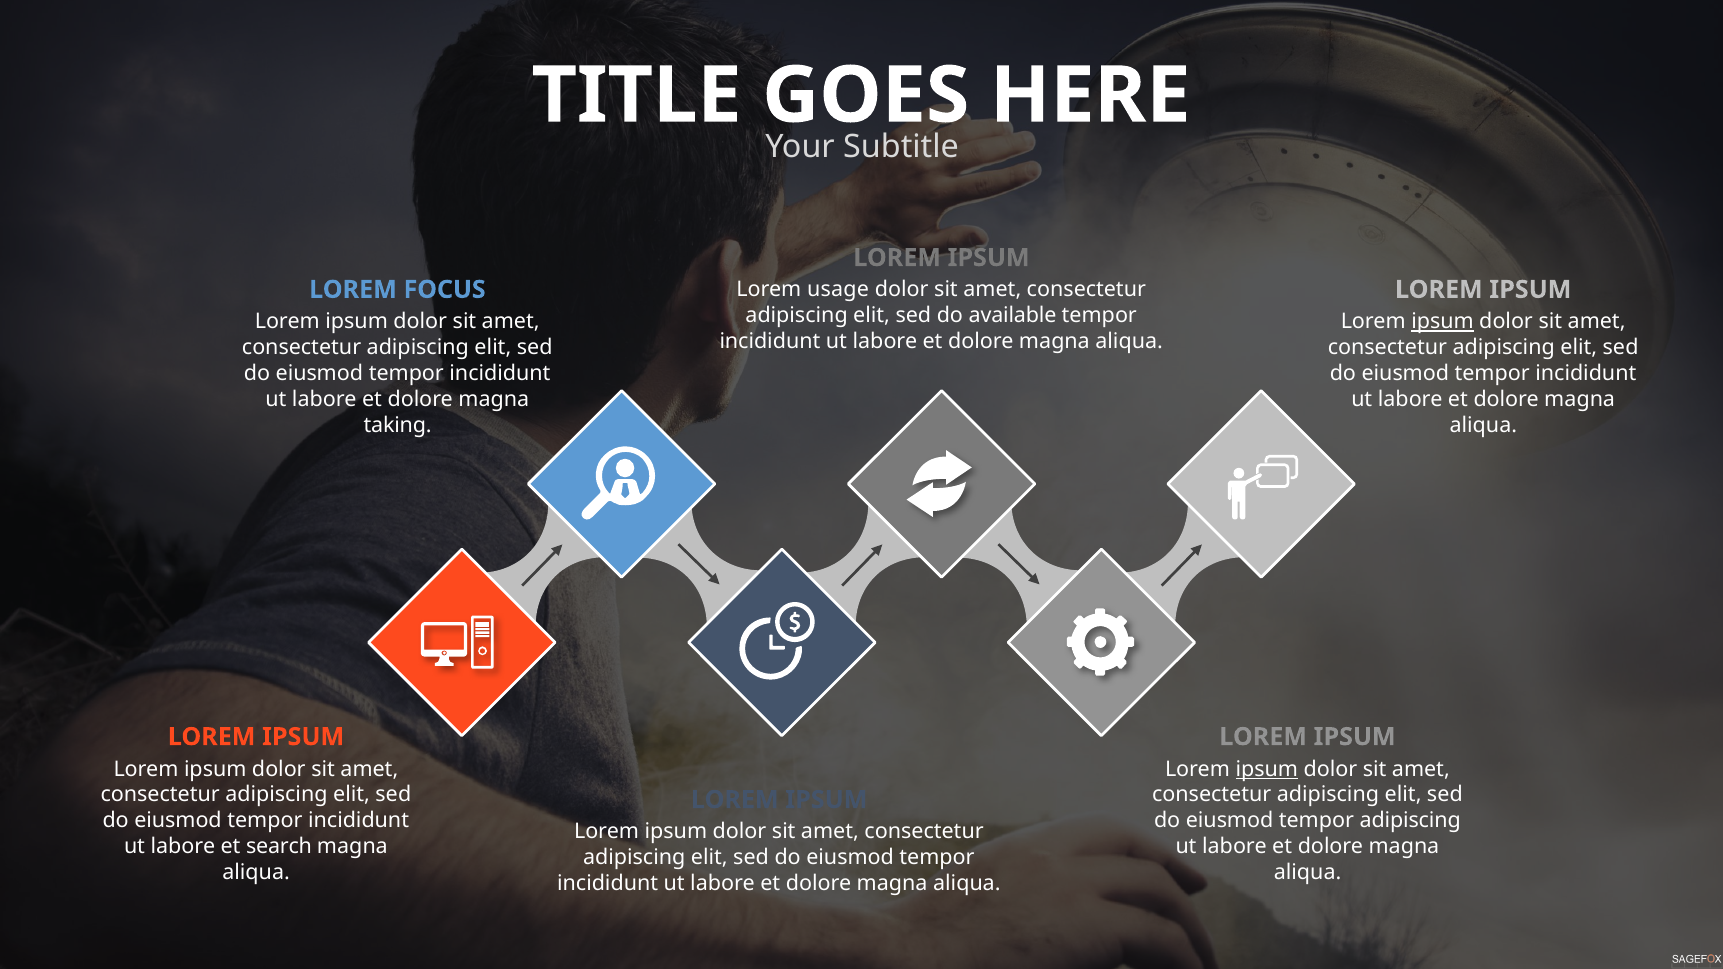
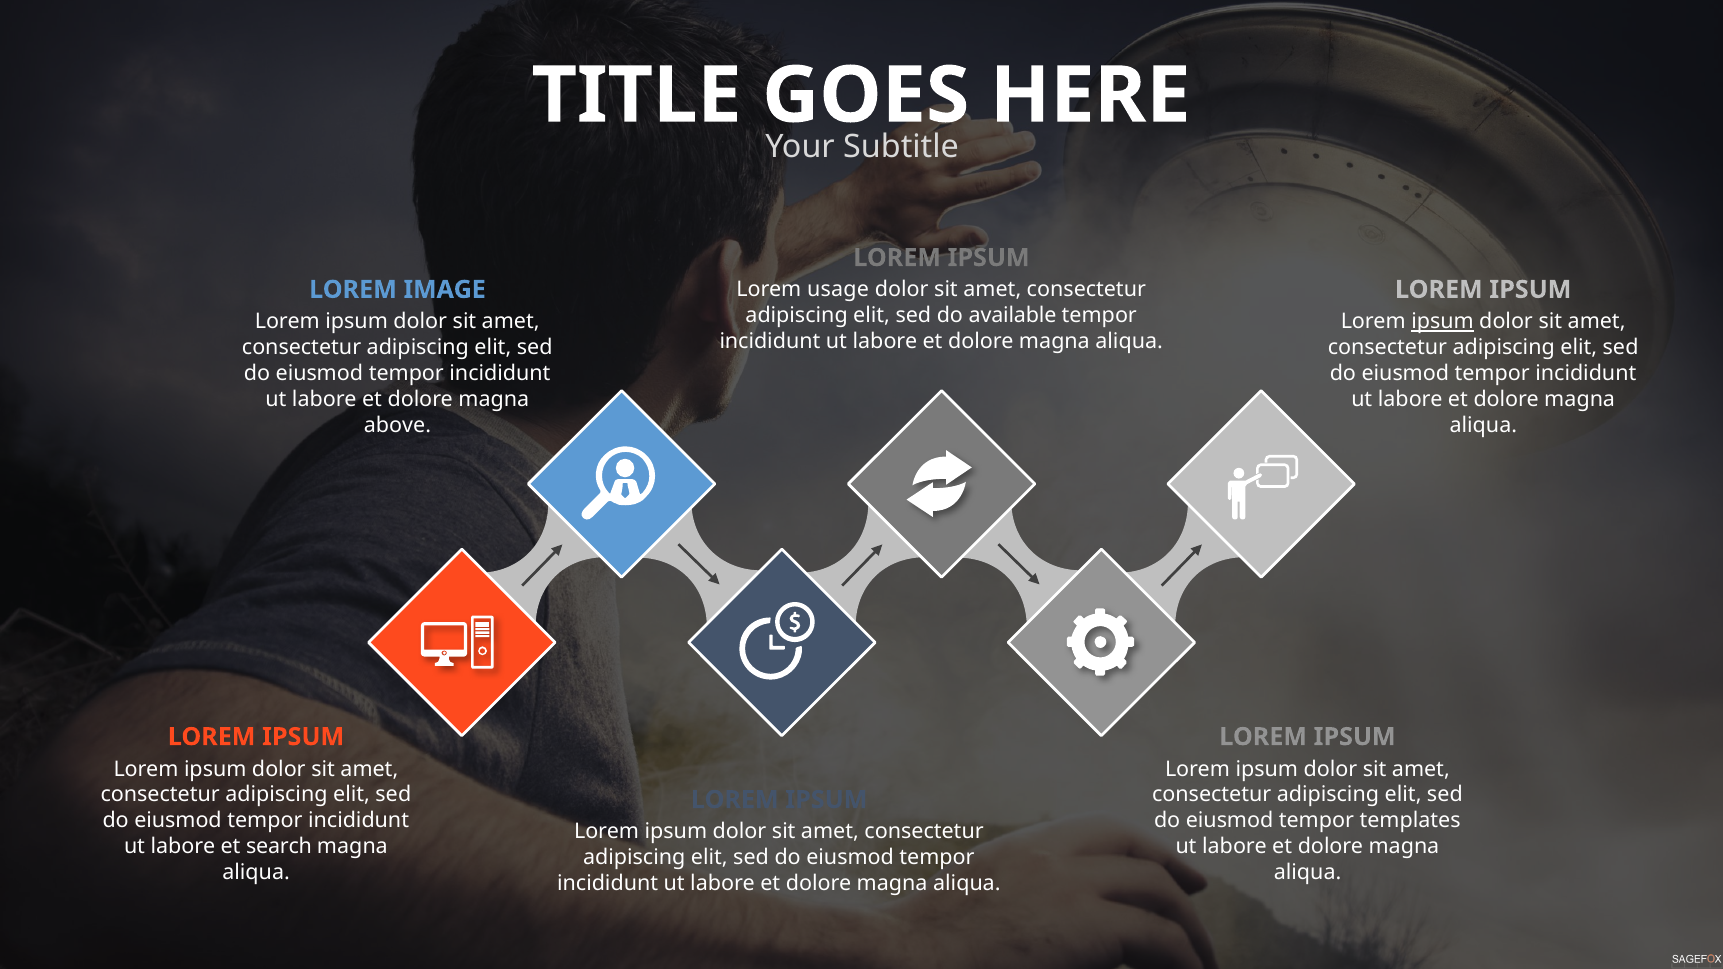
FOCUS: FOCUS -> IMAGE (445, 290)
taking: taking -> above (397, 425)
ipsum underline: present -> none (1267, 769)
tempor adipiscing: adipiscing -> templates (1410, 821)
